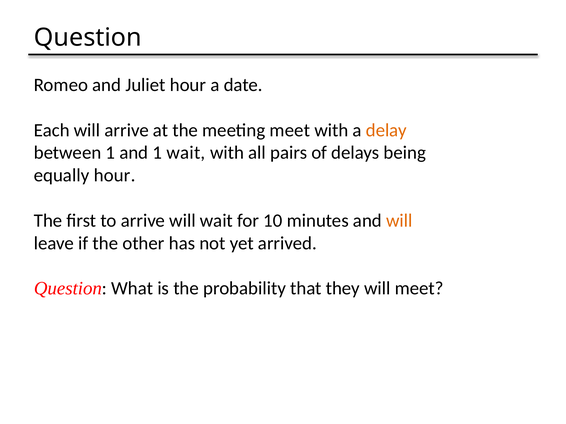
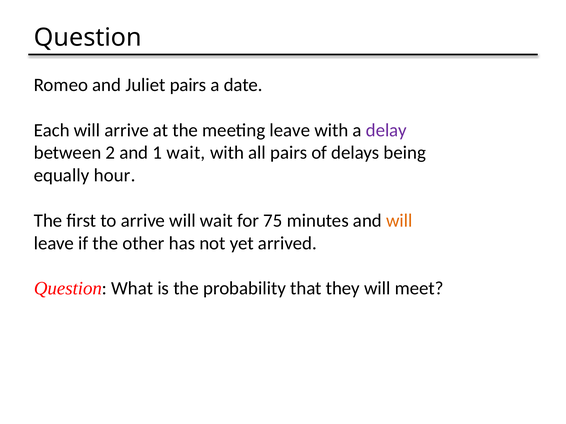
Juliet hour: hour -> pairs (188, 85)
meeting meet: meet -> leave (290, 130)
delay colour: orange -> purple (386, 130)
between 1: 1 -> 2 (110, 153)
10: 10 -> 75 (273, 221)
